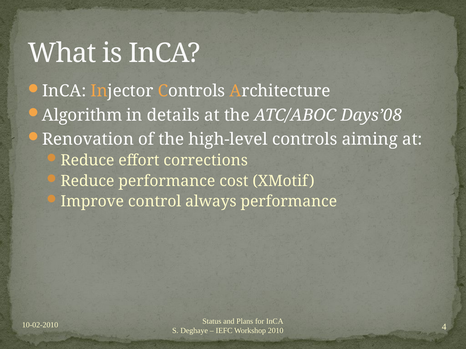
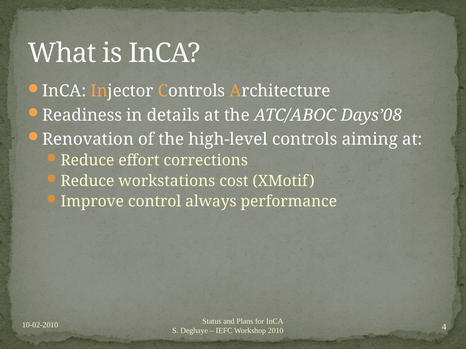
Algorithm: Algorithm -> Readiness (82, 115)
Reduce performance: performance -> workstations (167, 181)
